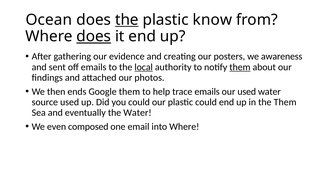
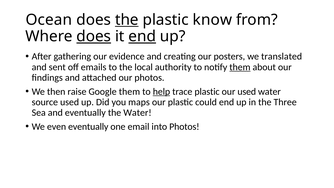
end underline: none -> present (142, 36)
awareness: awareness -> translated (282, 56)
local underline: present -> none (144, 67)
ends: ends -> raise (77, 92)
help underline: none -> present (161, 92)
trace emails: emails -> plastic (207, 92)
you could: could -> maps (139, 102)
the Them: Them -> Three (285, 102)
even composed: composed -> eventually (88, 127)
into Where: Where -> Photos (184, 127)
